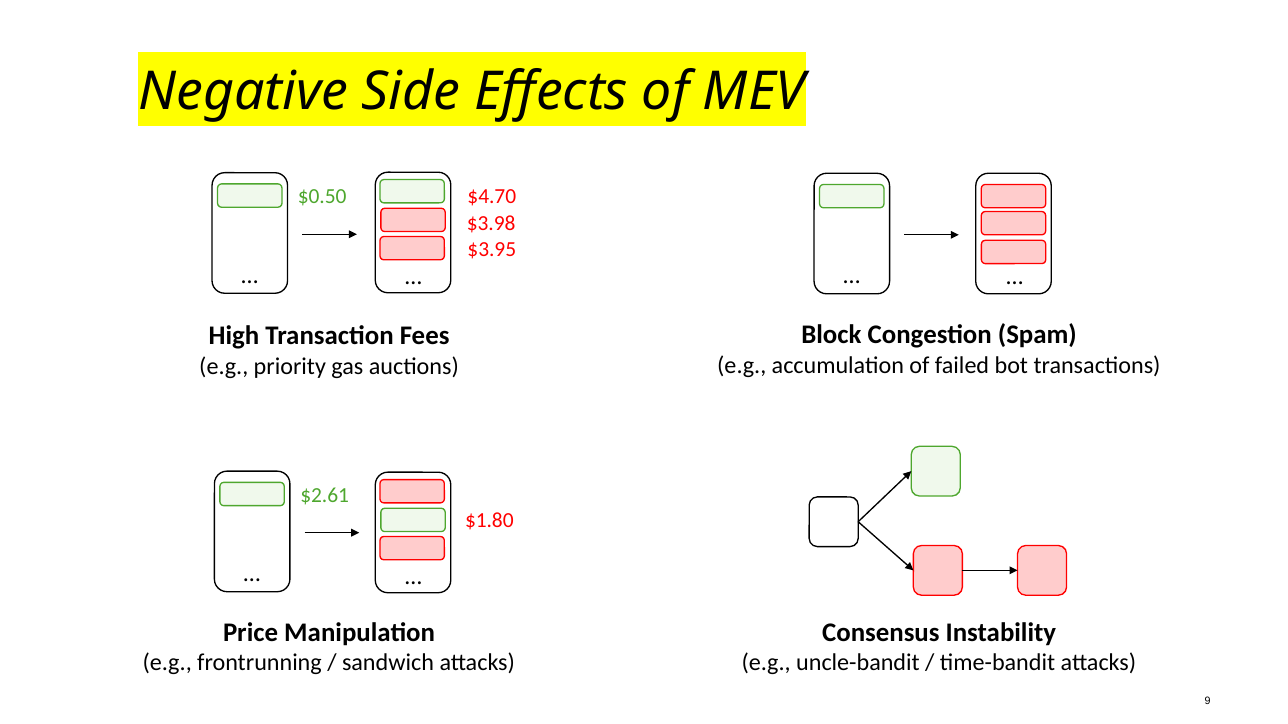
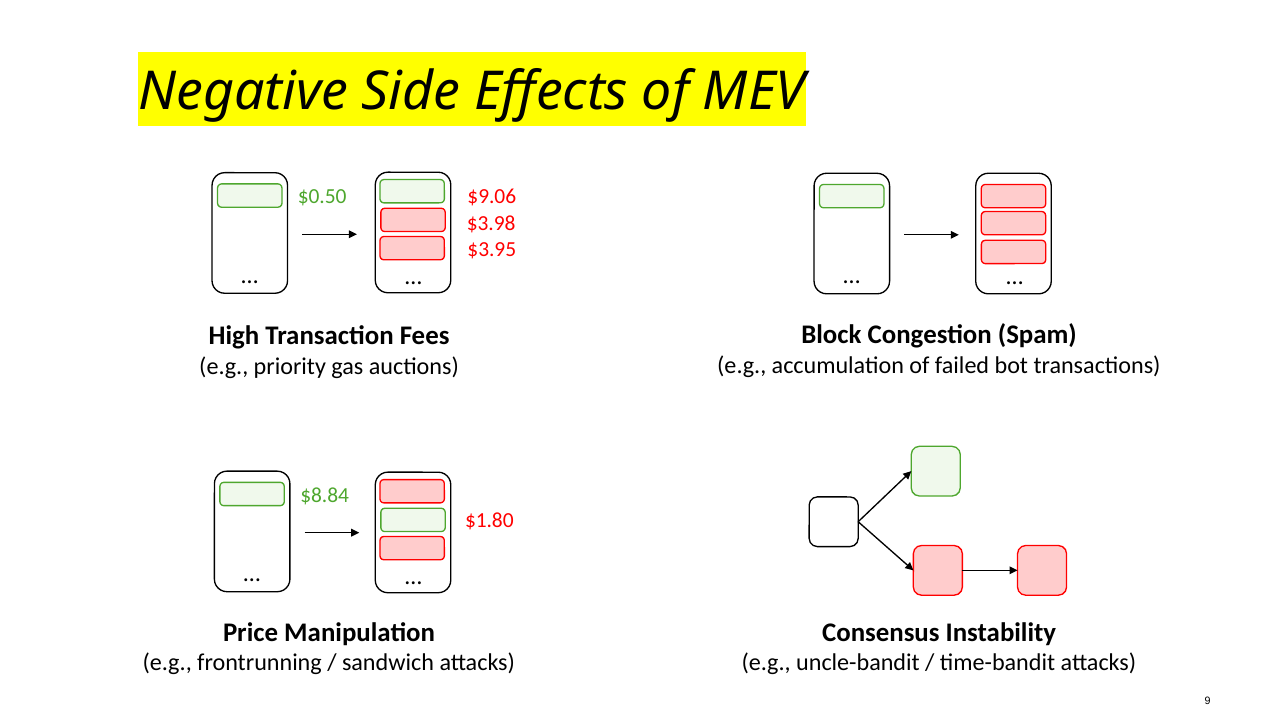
$4.70: $4.70 -> $9.06 (492, 196)
$2.61: $2.61 -> $8.84 (325, 496)
